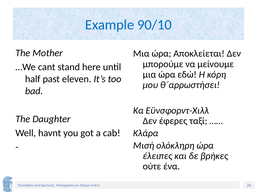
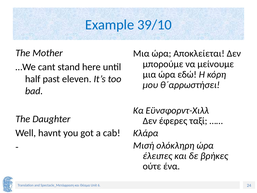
90/10: 90/10 -> 39/10 (155, 25)
